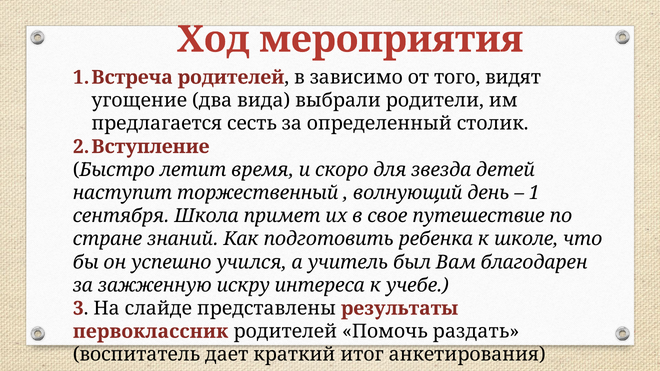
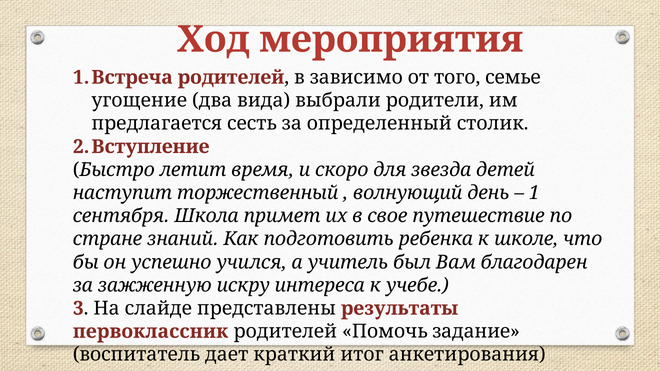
видят: видят -> семье (513, 77)
раздать: раздать -> задание (476, 332)
